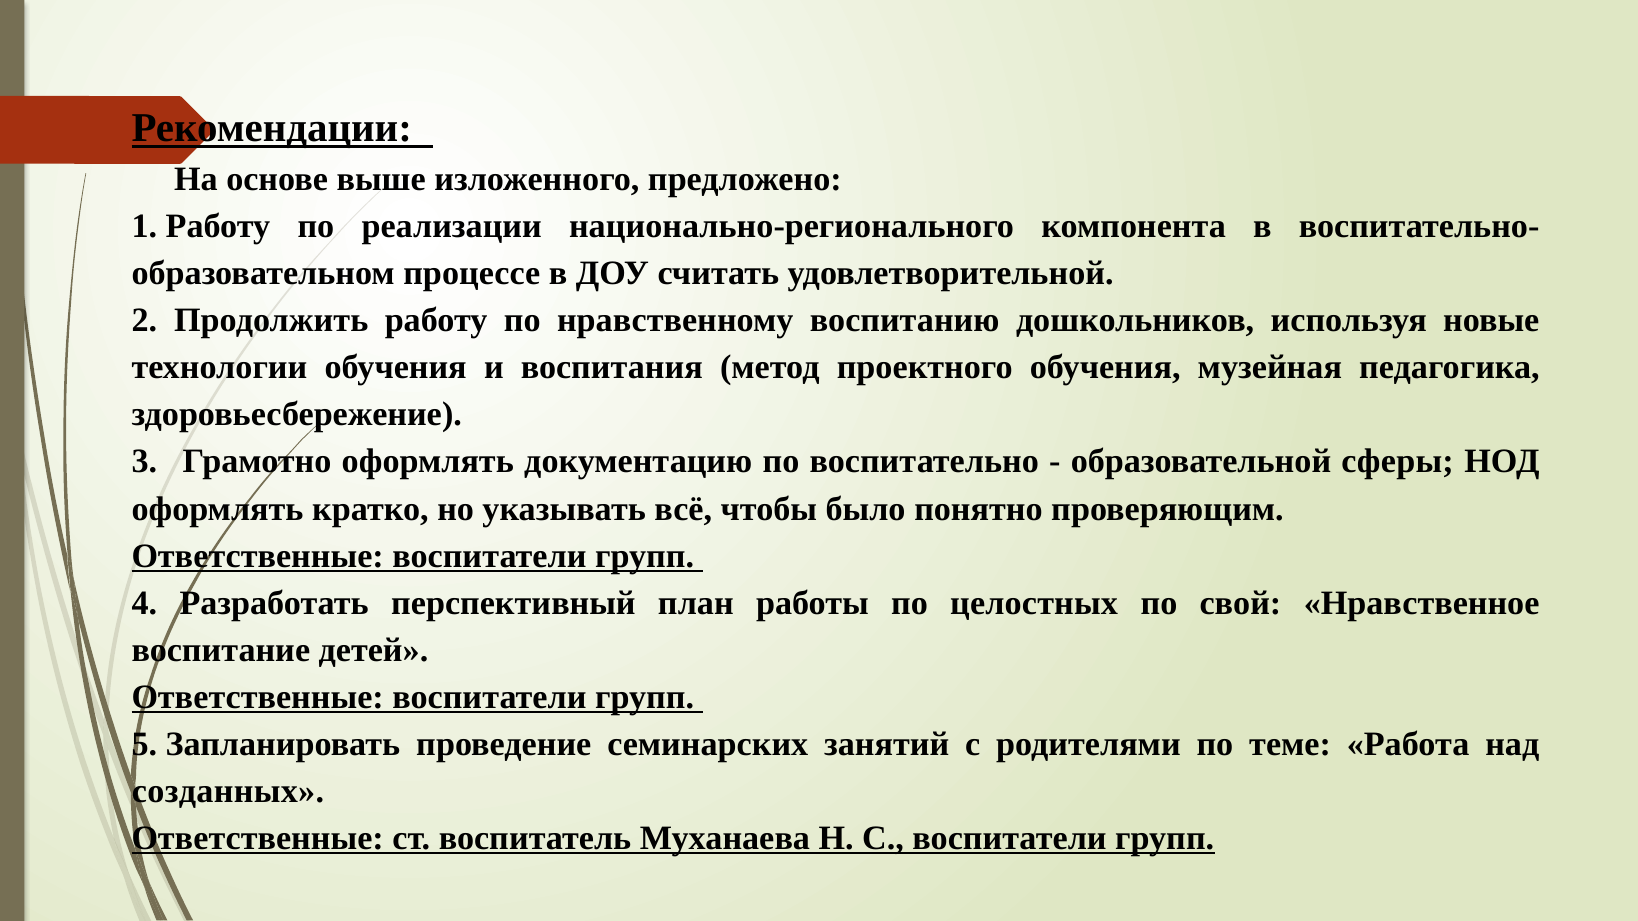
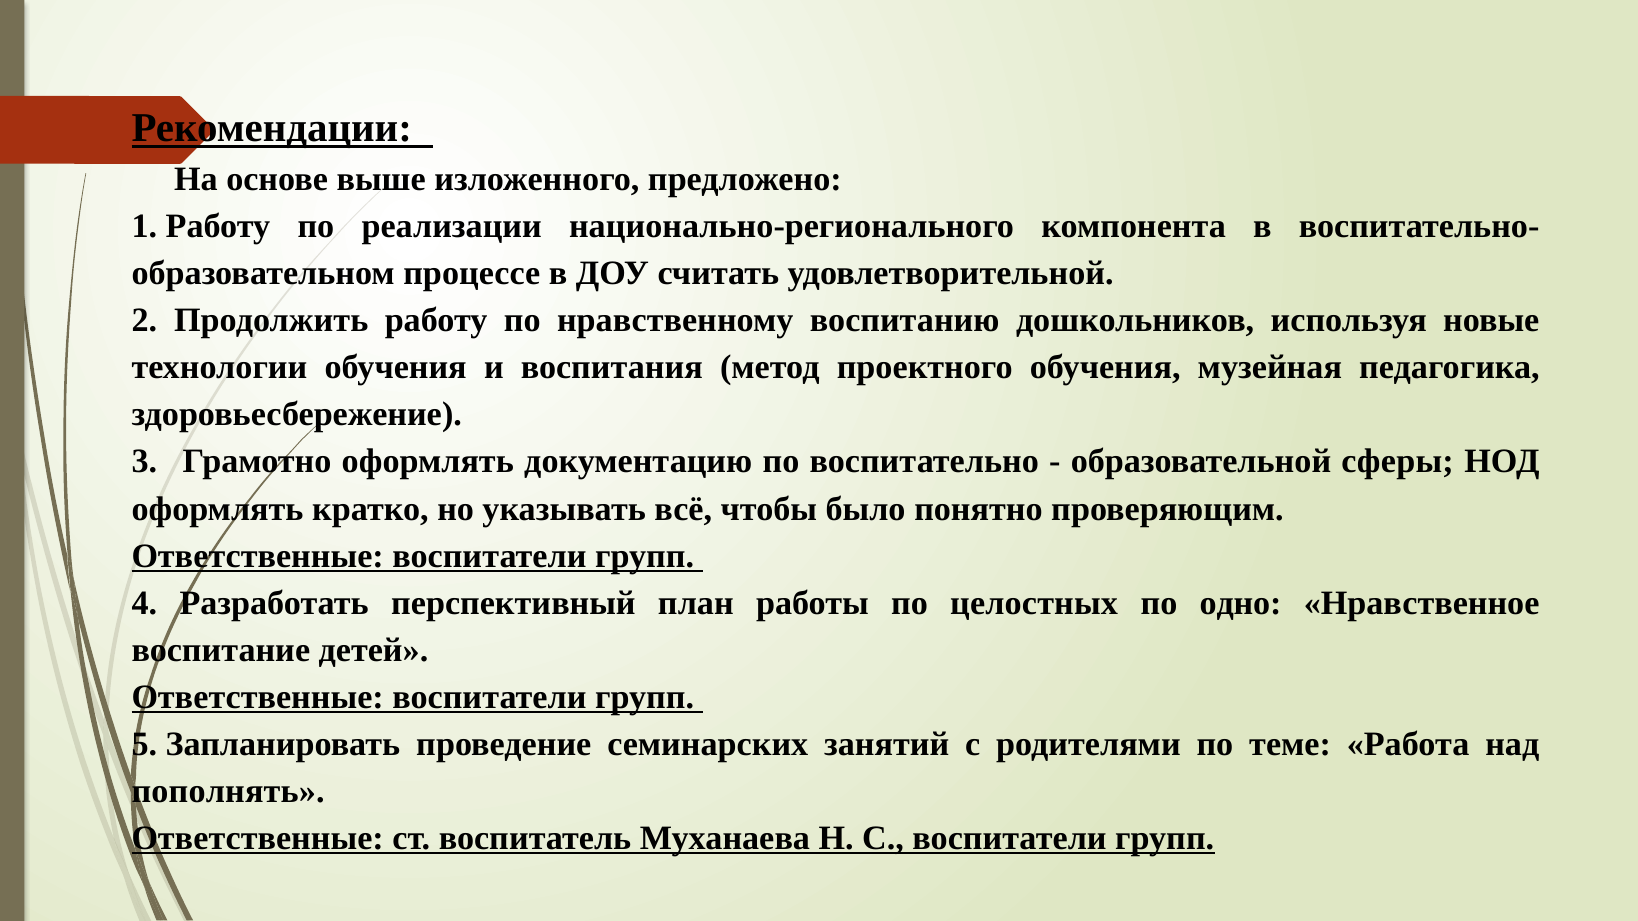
свой: свой -> одно (1241, 603)
созданных: созданных -> пополнять (228, 792)
